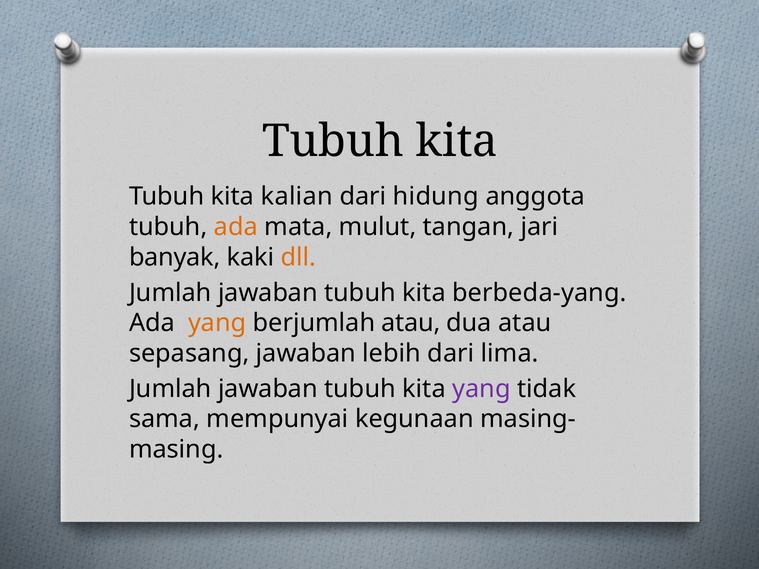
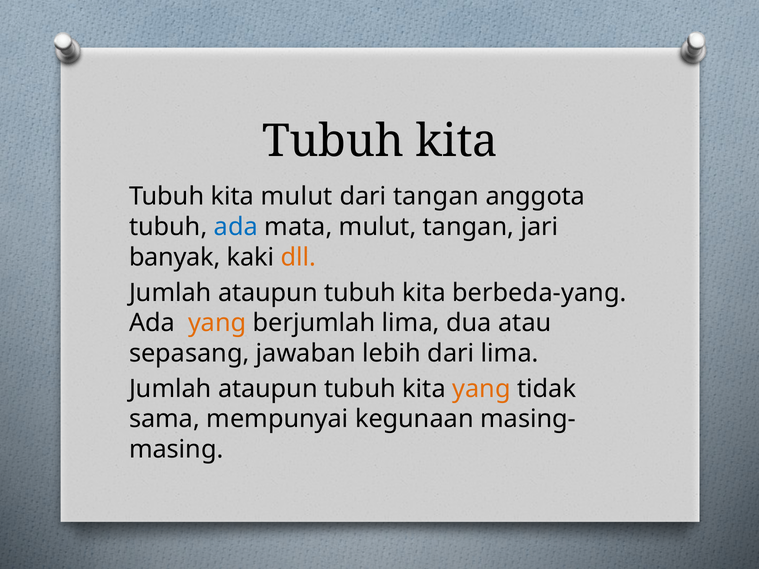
kita kalian: kalian -> mulut (297, 197)
dari hidung: hidung -> tangan (436, 197)
ada colour: orange -> blue (236, 227)
jawaban: jawaban -> ataupun (268, 293)
berjumlah atau: atau -> lima (411, 323)
jawaban: jawaban -> ataupun (268, 389)
yang colour: purple -> orange (481, 389)
